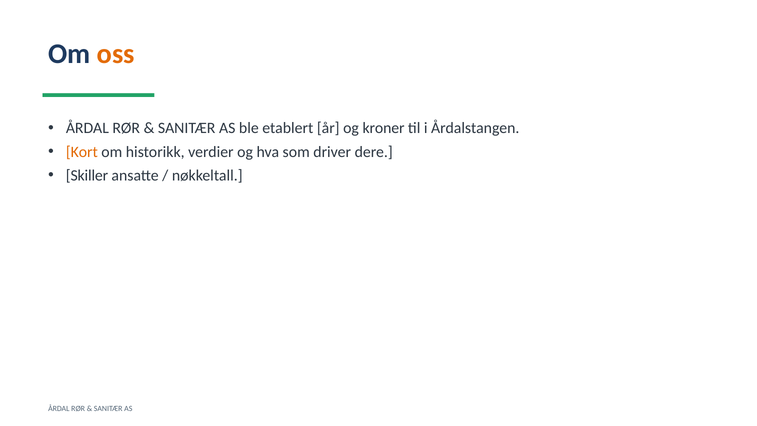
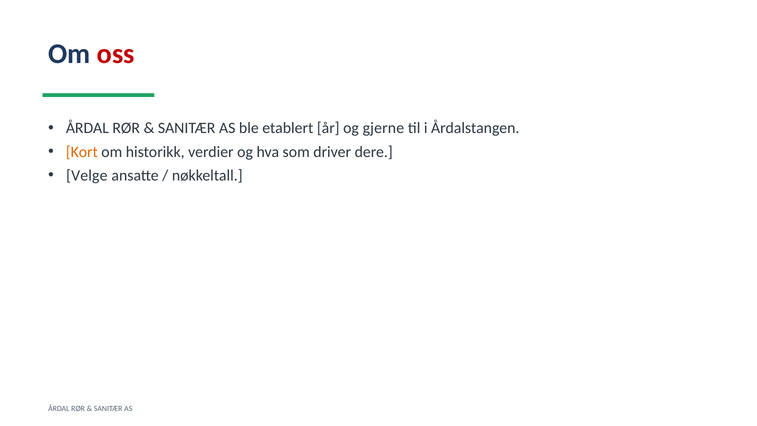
oss colour: orange -> red (116, 54)
kroner: kroner -> gjerne (383, 128)
Skiller: Skiller -> Velge (87, 176)
